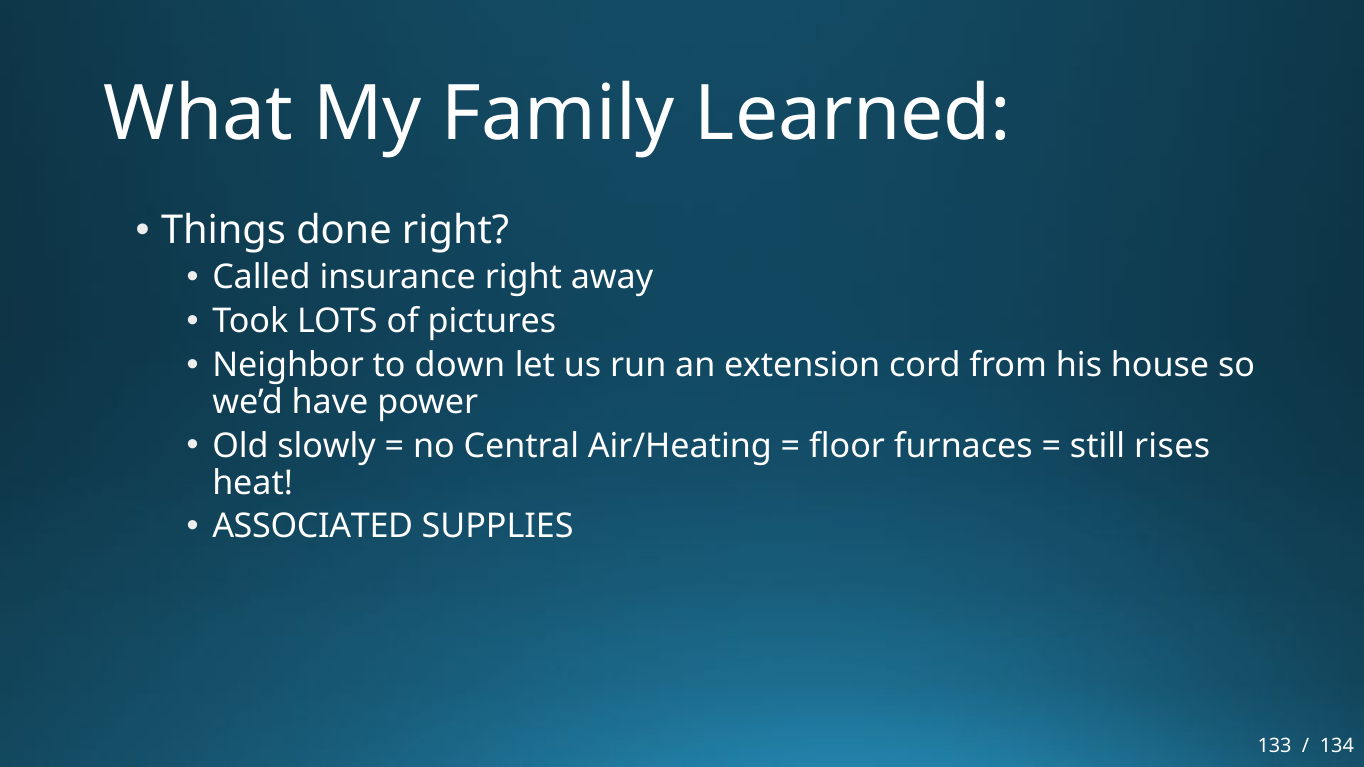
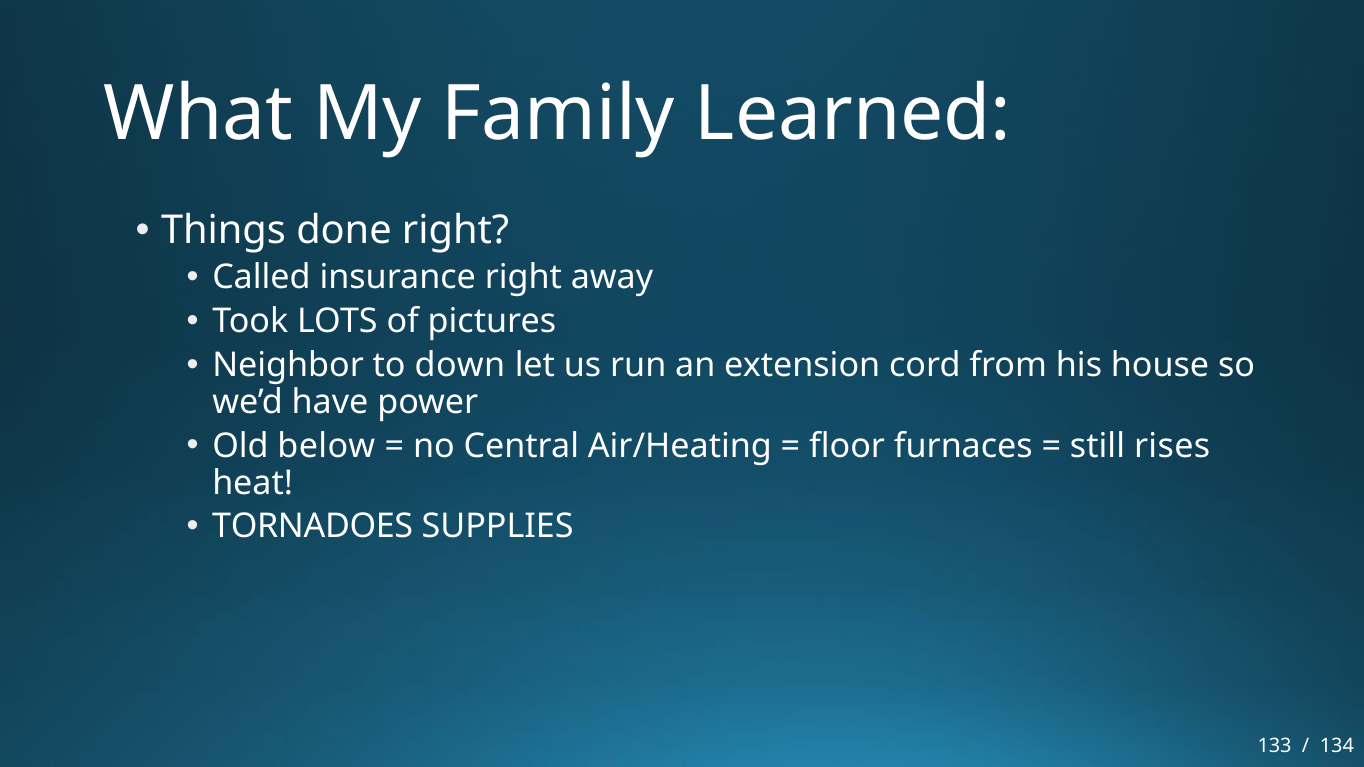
slowly: slowly -> below (326, 446)
ASSOCIATED: ASSOCIATED -> TORNADOES (313, 527)
